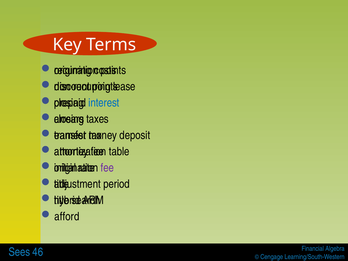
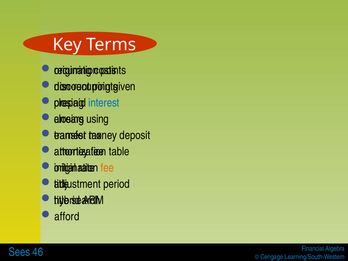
lease: lease -> given (124, 87)
taxes: taxes -> using (98, 119)
fee colour: purple -> orange (107, 168)
